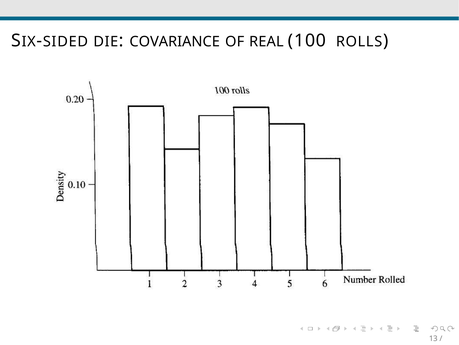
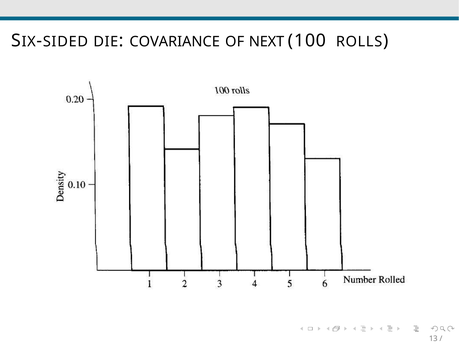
REAL: REAL -> NEXT (267, 42)
